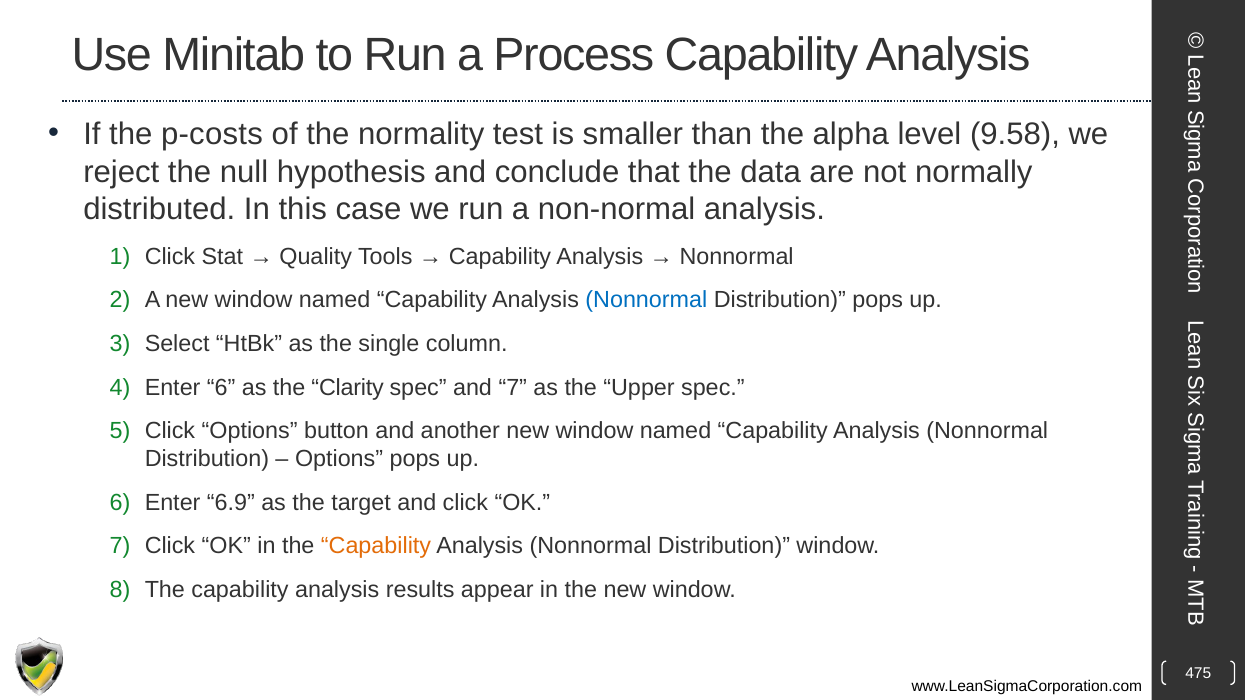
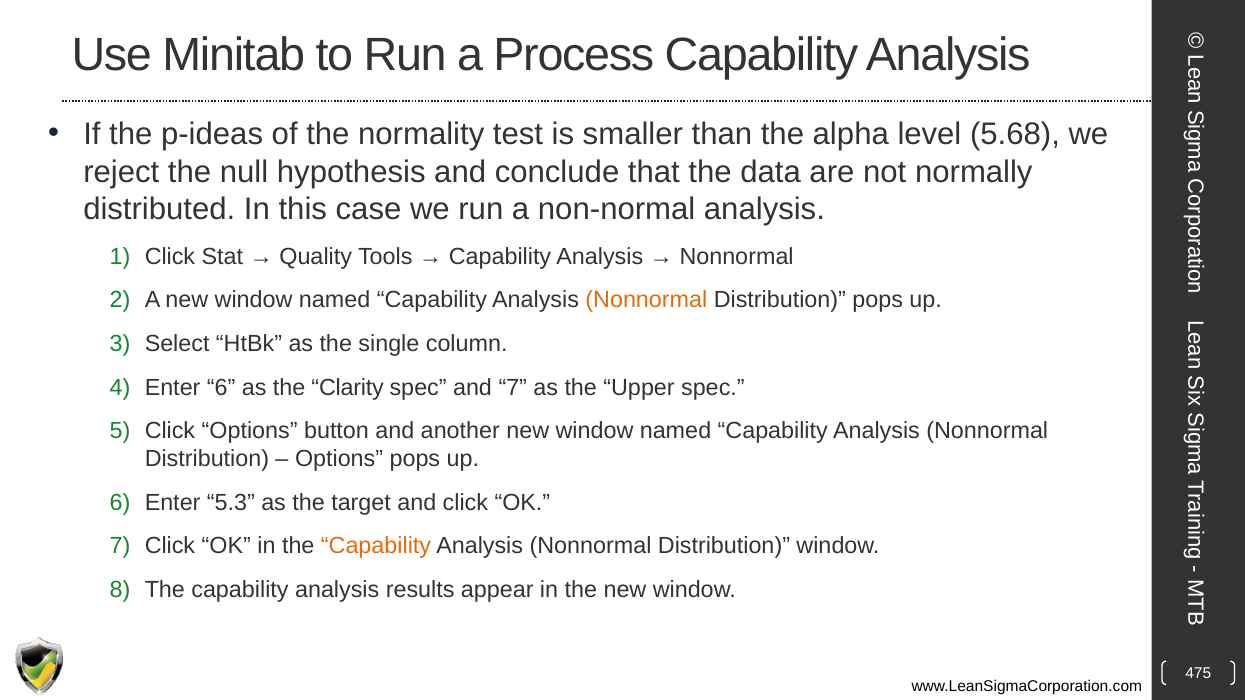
p-costs: p-costs -> p-ideas (212, 134)
9.58: 9.58 -> 5.68 (1015, 134)
Nonnormal colour: blue -> orange (646, 300)
6.9: 6.9 -> 5.3 (231, 503)
